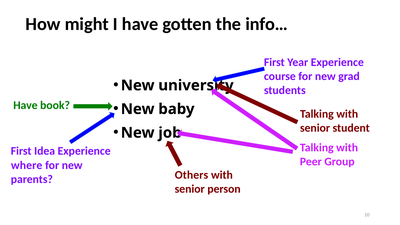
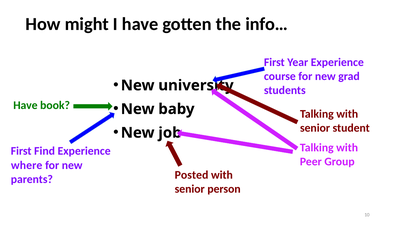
Idea: Idea -> Find (45, 151)
Others: Others -> Posted (192, 175)
